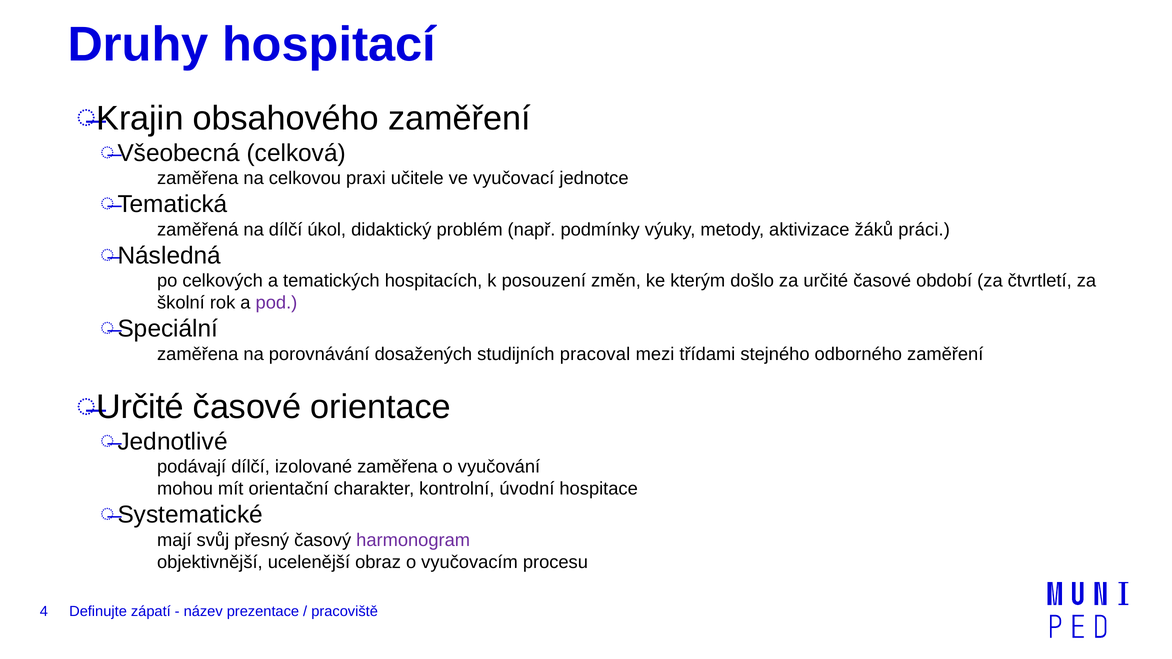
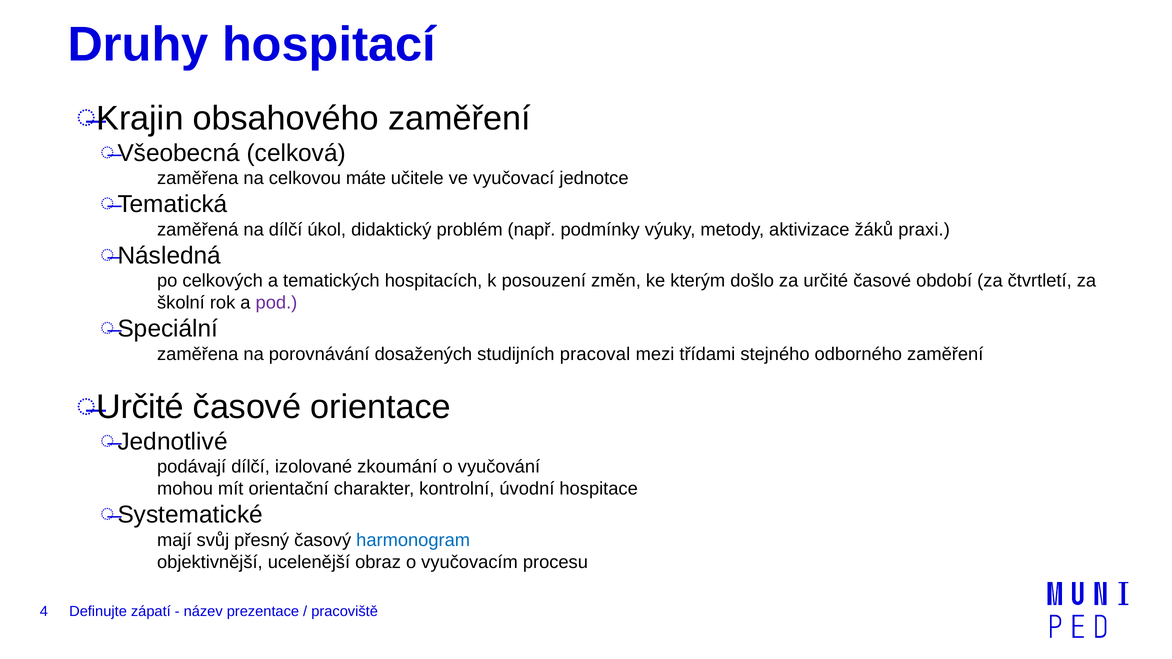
praxi: praxi -> máte (366, 178)
práci: práci -> praxi (924, 230)
izolované zaměřena: zaměřena -> zkoumání (397, 467)
harmonogram colour: purple -> blue (413, 540)
